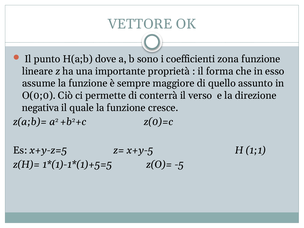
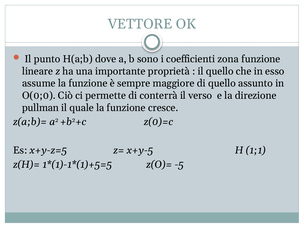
il forma: forma -> quello (220, 71)
negativa: negativa -> pullman (40, 108)
